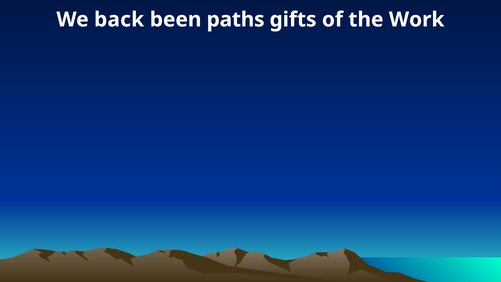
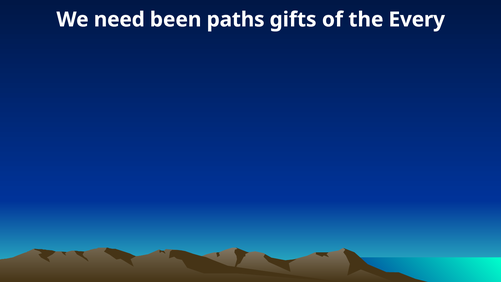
back: back -> need (119, 20)
Work: Work -> Every (417, 20)
